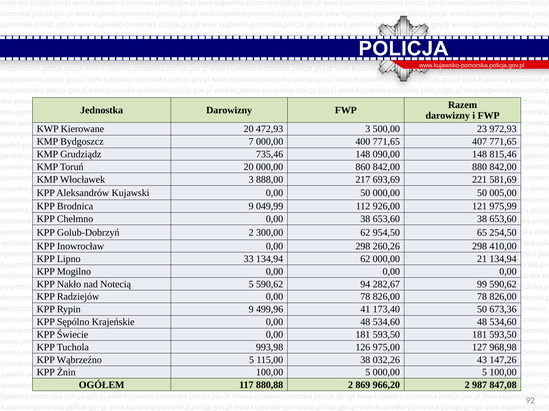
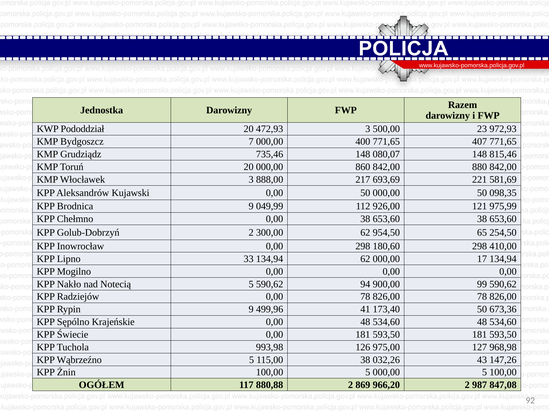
Kierowane: Kierowane -> Pododdział (82, 129)
090,00: 090,00 -> 080,07 (386, 155)
005,00: 005,00 -> 098,35 (503, 193)
260,26: 260,26 -> 180,60 (386, 247)
21: 21 -> 17 (482, 259)
282,67: 282,67 -> 900,00 (386, 285)
